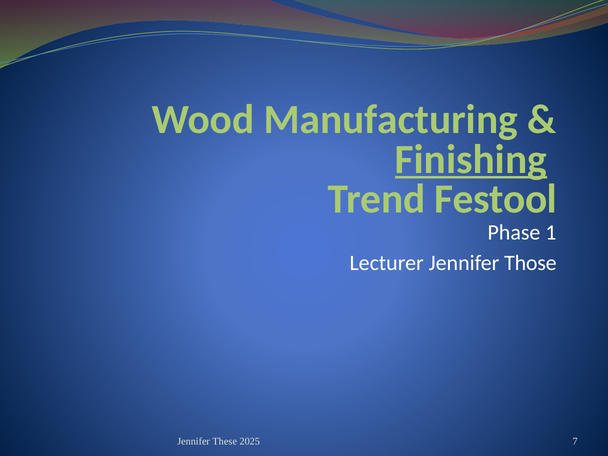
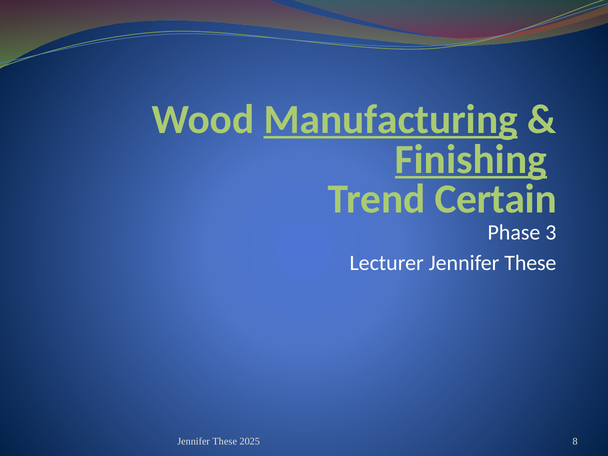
Manufacturing underline: none -> present (391, 120)
Festool: Festool -> Certain (496, 199)
1: 1 -> 3 (551, 232)
Lecturer Jennifer Those: Those -> These (530, 263)
7: 7 -> 8 (575, 442)
